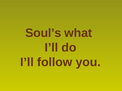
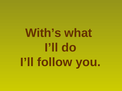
Soul’s: Soul’s -> With’s (43, 33)
